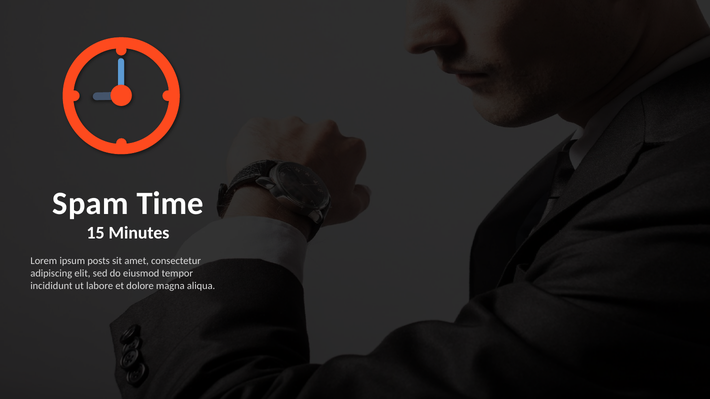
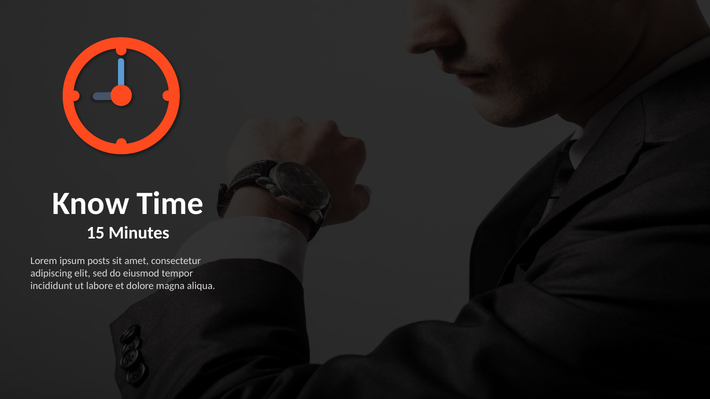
Spam: Spam -> Know (91, 204)
